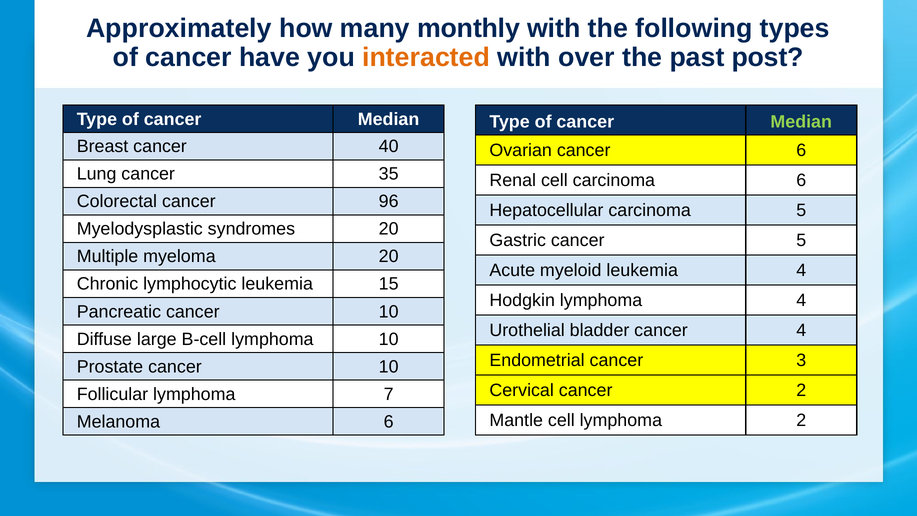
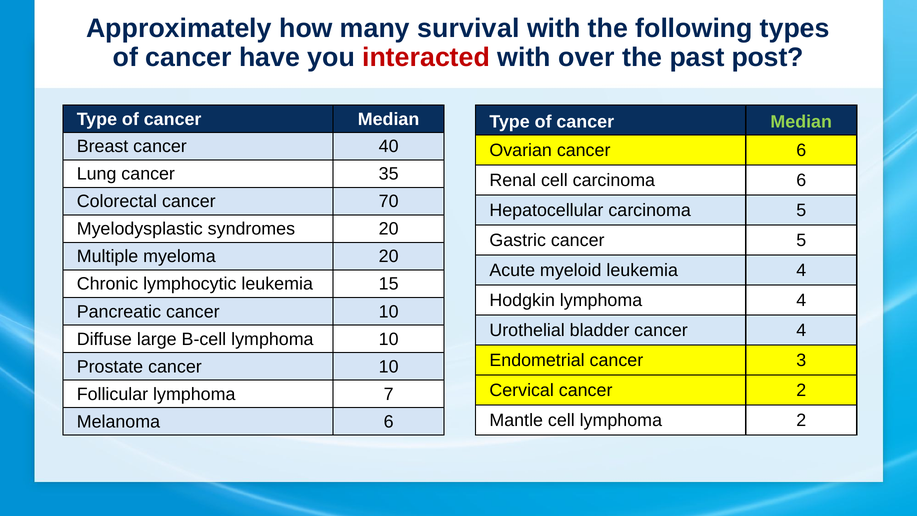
monthly: monthly -> survival (468, 28)
interacted colour: orange -> red (426, 57)
96: 96 -> 70 (389, 201)
